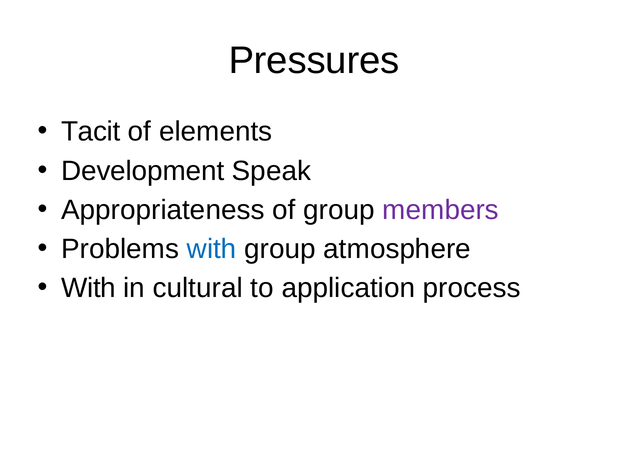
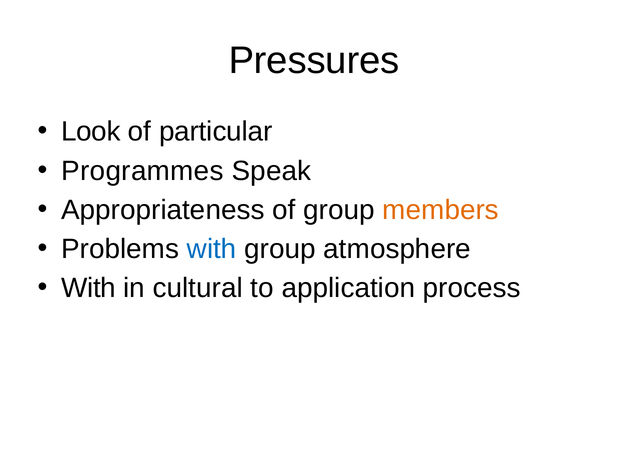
Tacit: Tacit -> Look (91, 132)
elements: elements -> particular (216, 132)
Development: Development -> Programmes (143, 171)
members colour: purple -> orange (441, 210)
